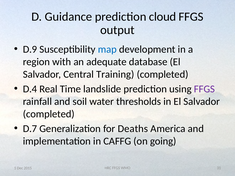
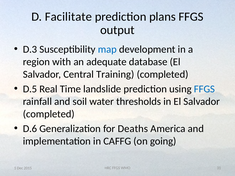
Guidance: Guidance -> Facilitate (68, 17)
cloud: cloud -> plans (162, 17)
D.9: D.9 -> D.3 (30, 49)
D.4: D.4 -> D.5 (30, 89)
FFGS colour: purple -> blue (204, 89)
D.7: D.7 -> D.6 (30, 129)
